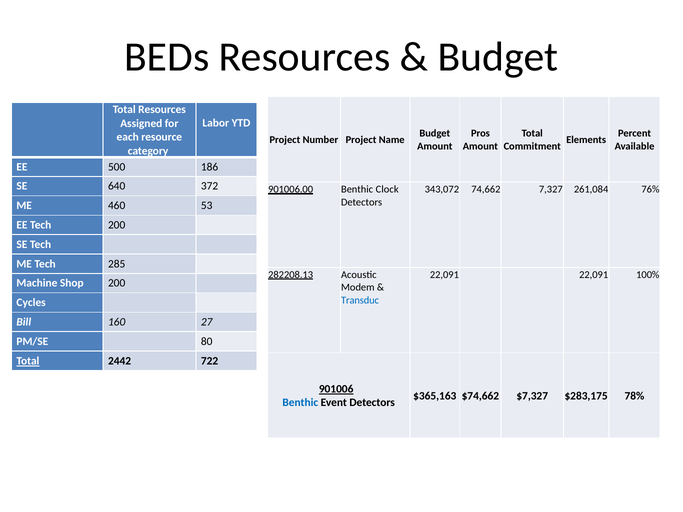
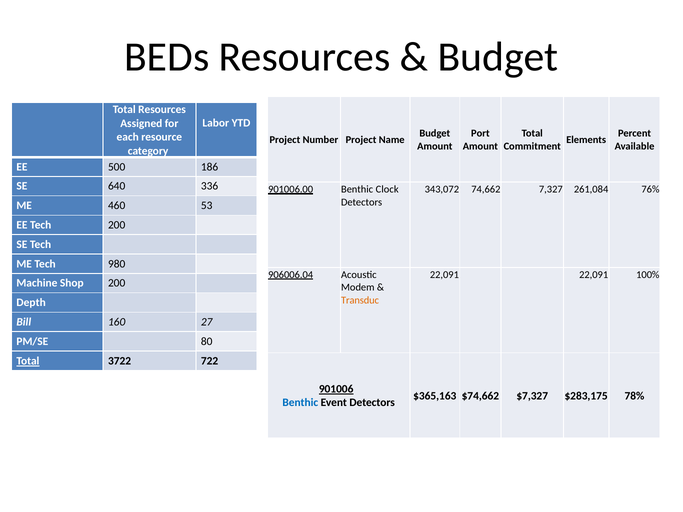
Pros: Pros -> Port (480, 133)
372: 372 -> 336 (210, 186)
285: 285 -> 980 (117, 264)
282208.13: 282208.13 -> 906006.04 (291, 275)
Transduc colour: blue -> orange (360, 300)
Cycles: Cycles -> Depth (31, 303)
2442: 2442 -> 3722 (120, 361)
